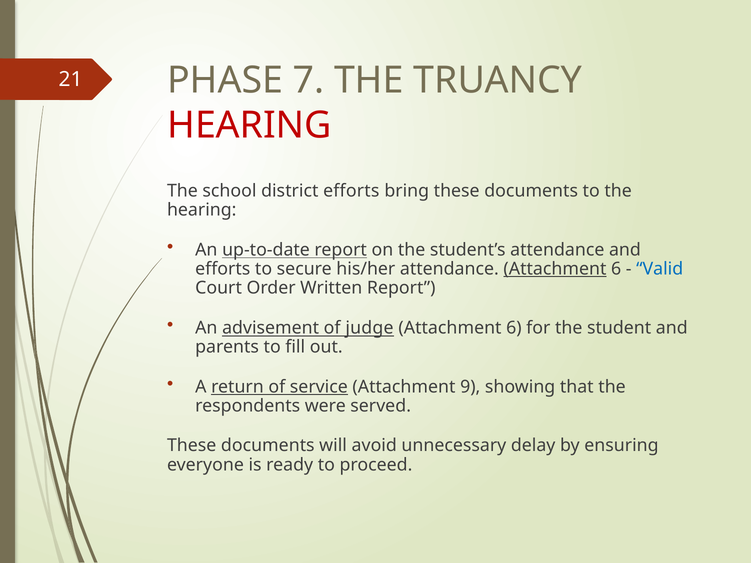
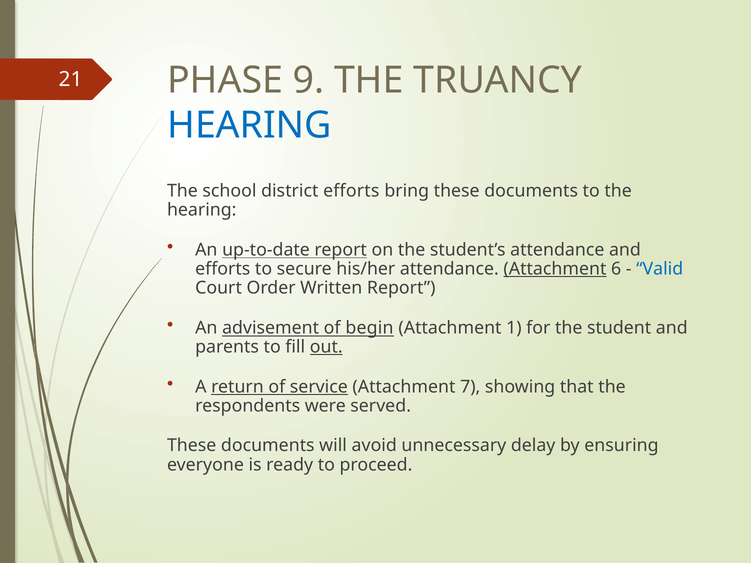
7: 7 -> 9 (309, 80)
HEARING colour: red -> blue (250, 125)
judge: judge -> begin (369, 328)
6: 6 -> 1 (514, 328)
out underline: none -> present (326, 347)
9: 9 -> 7 (470, 387)
